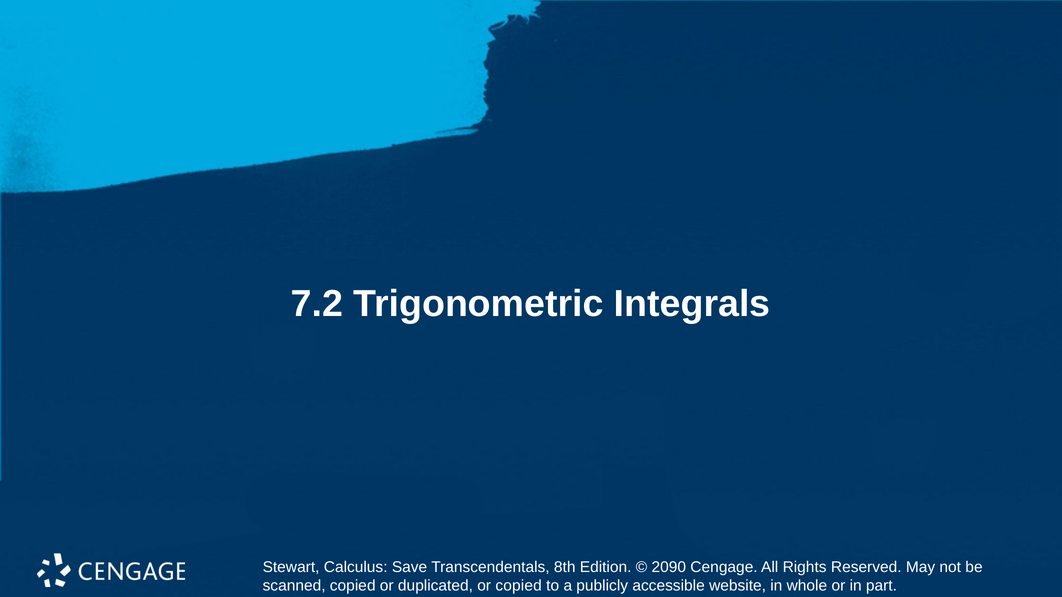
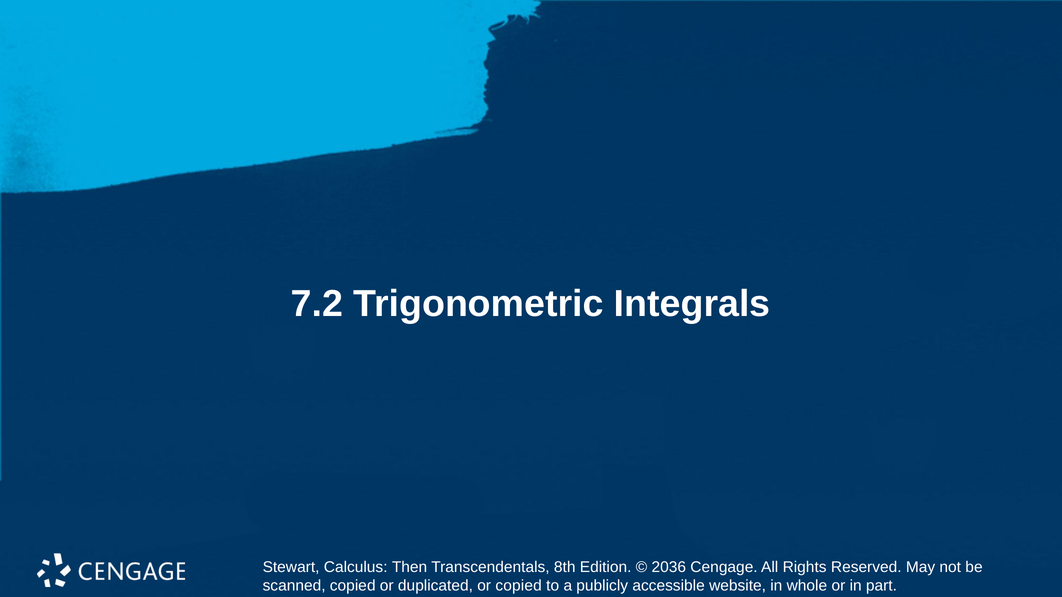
Save: Save -> Then (410, 567)
2090: 2090 -> 2036 (669, 567)
